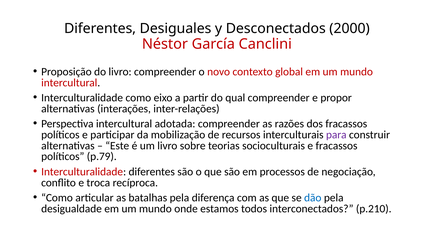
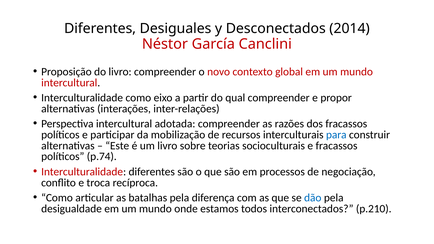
2000: 2000 -> 2014 (350, 29)
para colour: purple -> blue (336, 135)
p.79: p.79 -> p.74 (102, 157)
